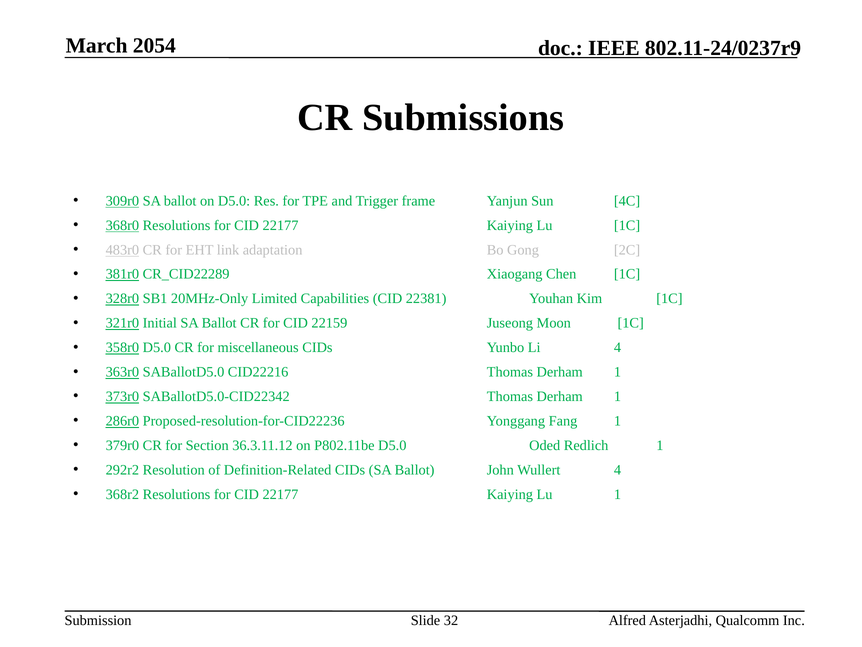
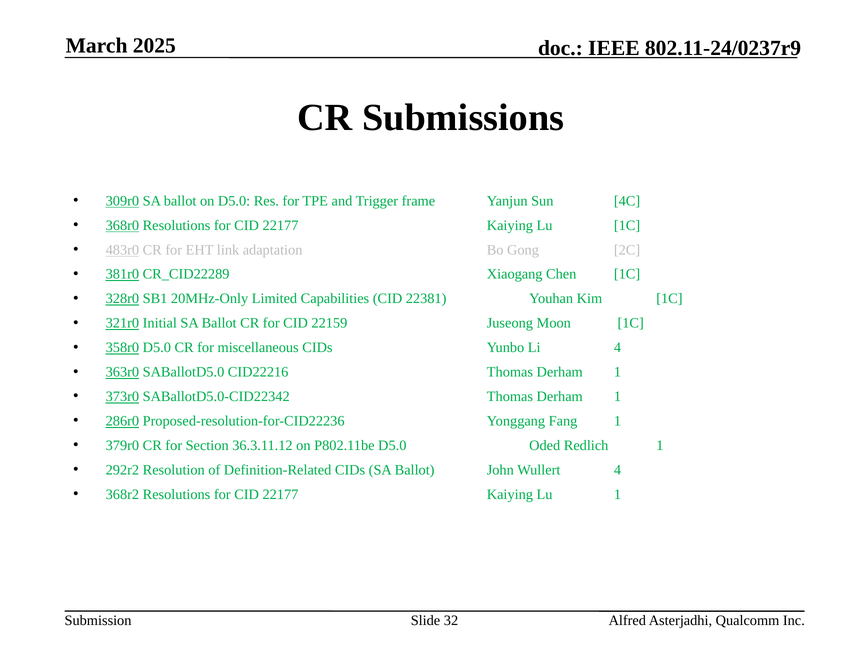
2054: 2054 -> 2025 (154, 46)
